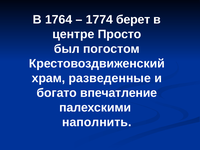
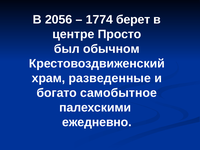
1764: 1764 -> 2056 (59, 20)
погостом: погостом -> обычном (111, 49)
впечатление: впечатление -> самобытное (119, 93)
наполнить: наполнить -> ежедневно (97, 122)
